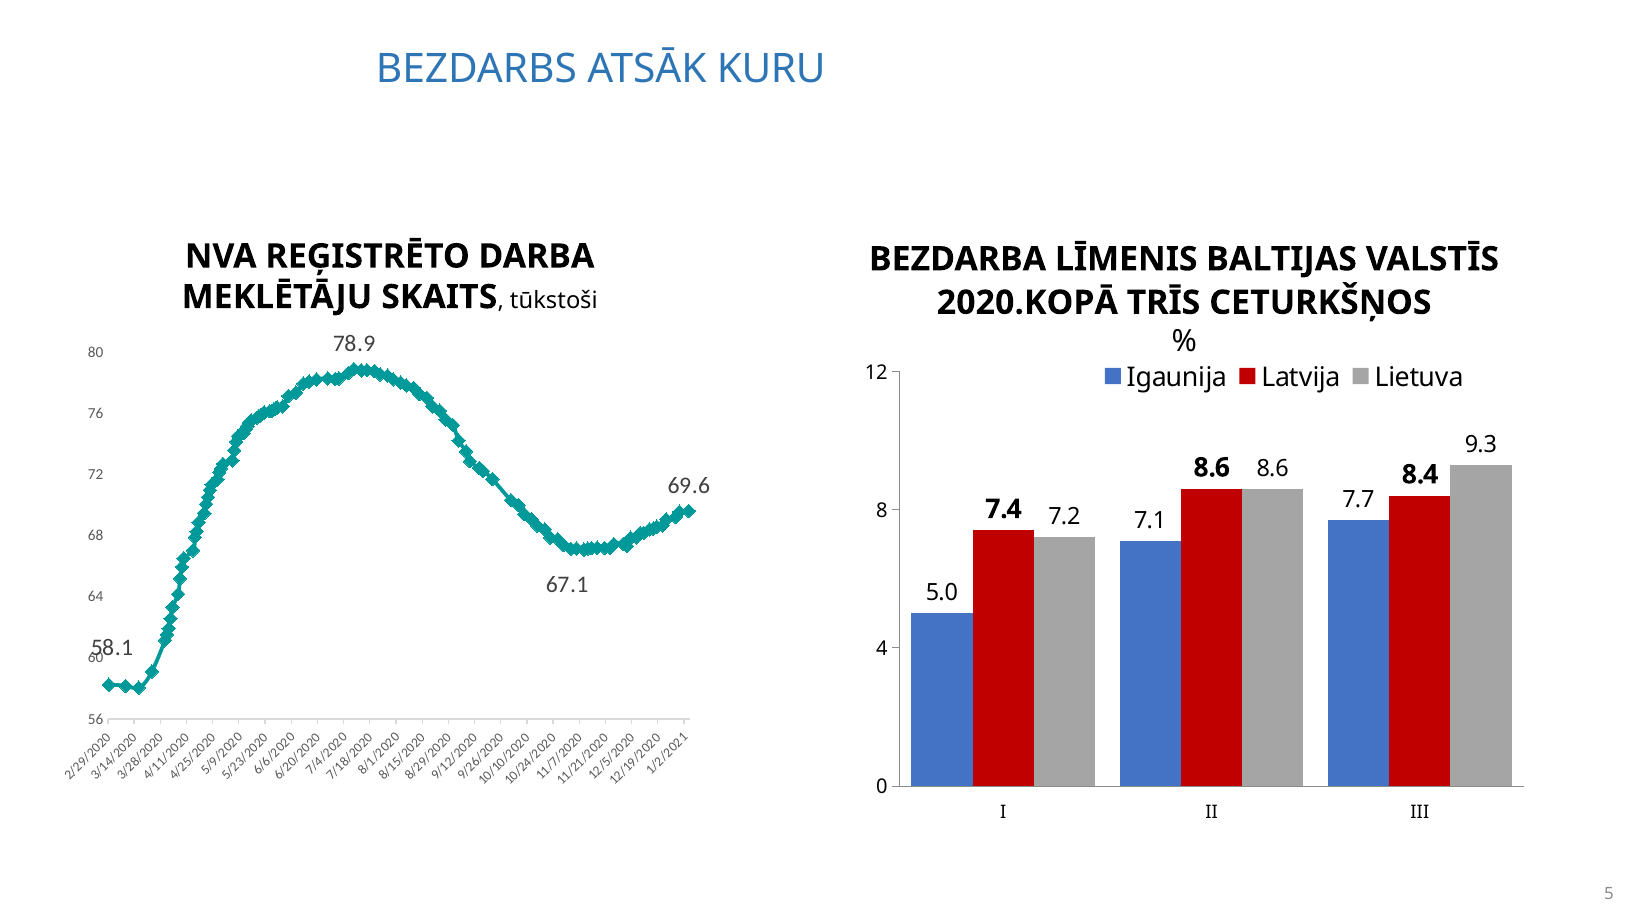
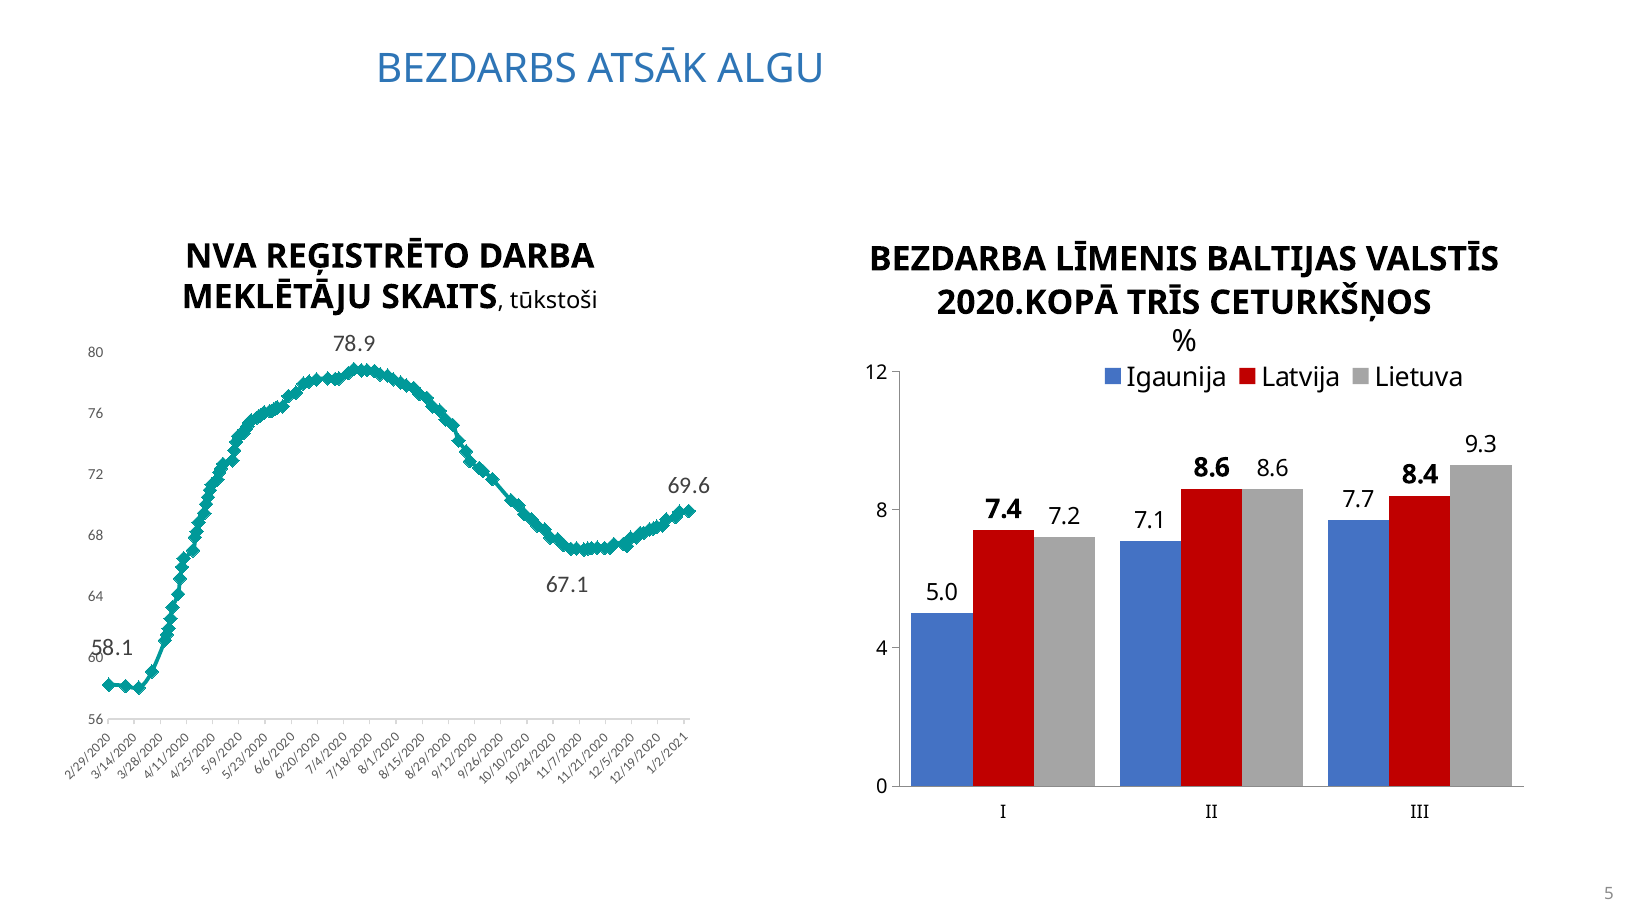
KURU: KURU -> ALGU (771, 69)
